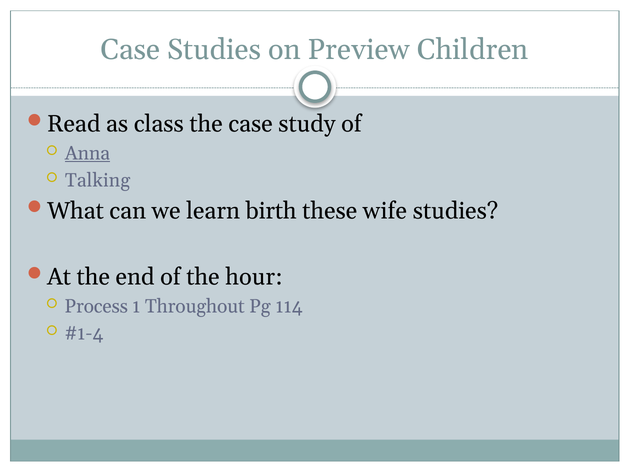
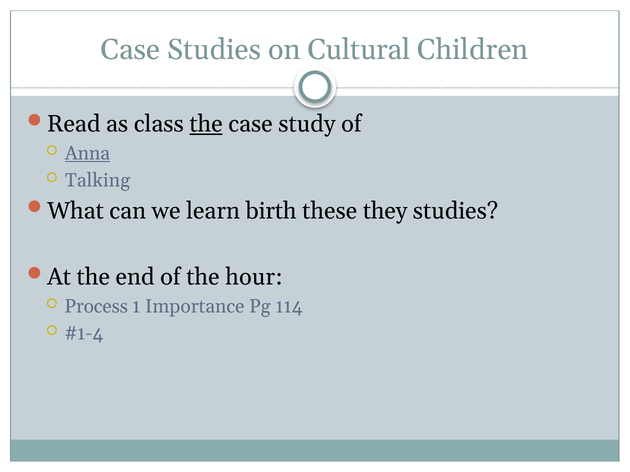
Preview: Preview -> Cultural (359, 50)
the underline: none -> present (206, 124)
wife: wife -> they (385, 211)
Throughout: Throughout -> Importance (195, 307)
